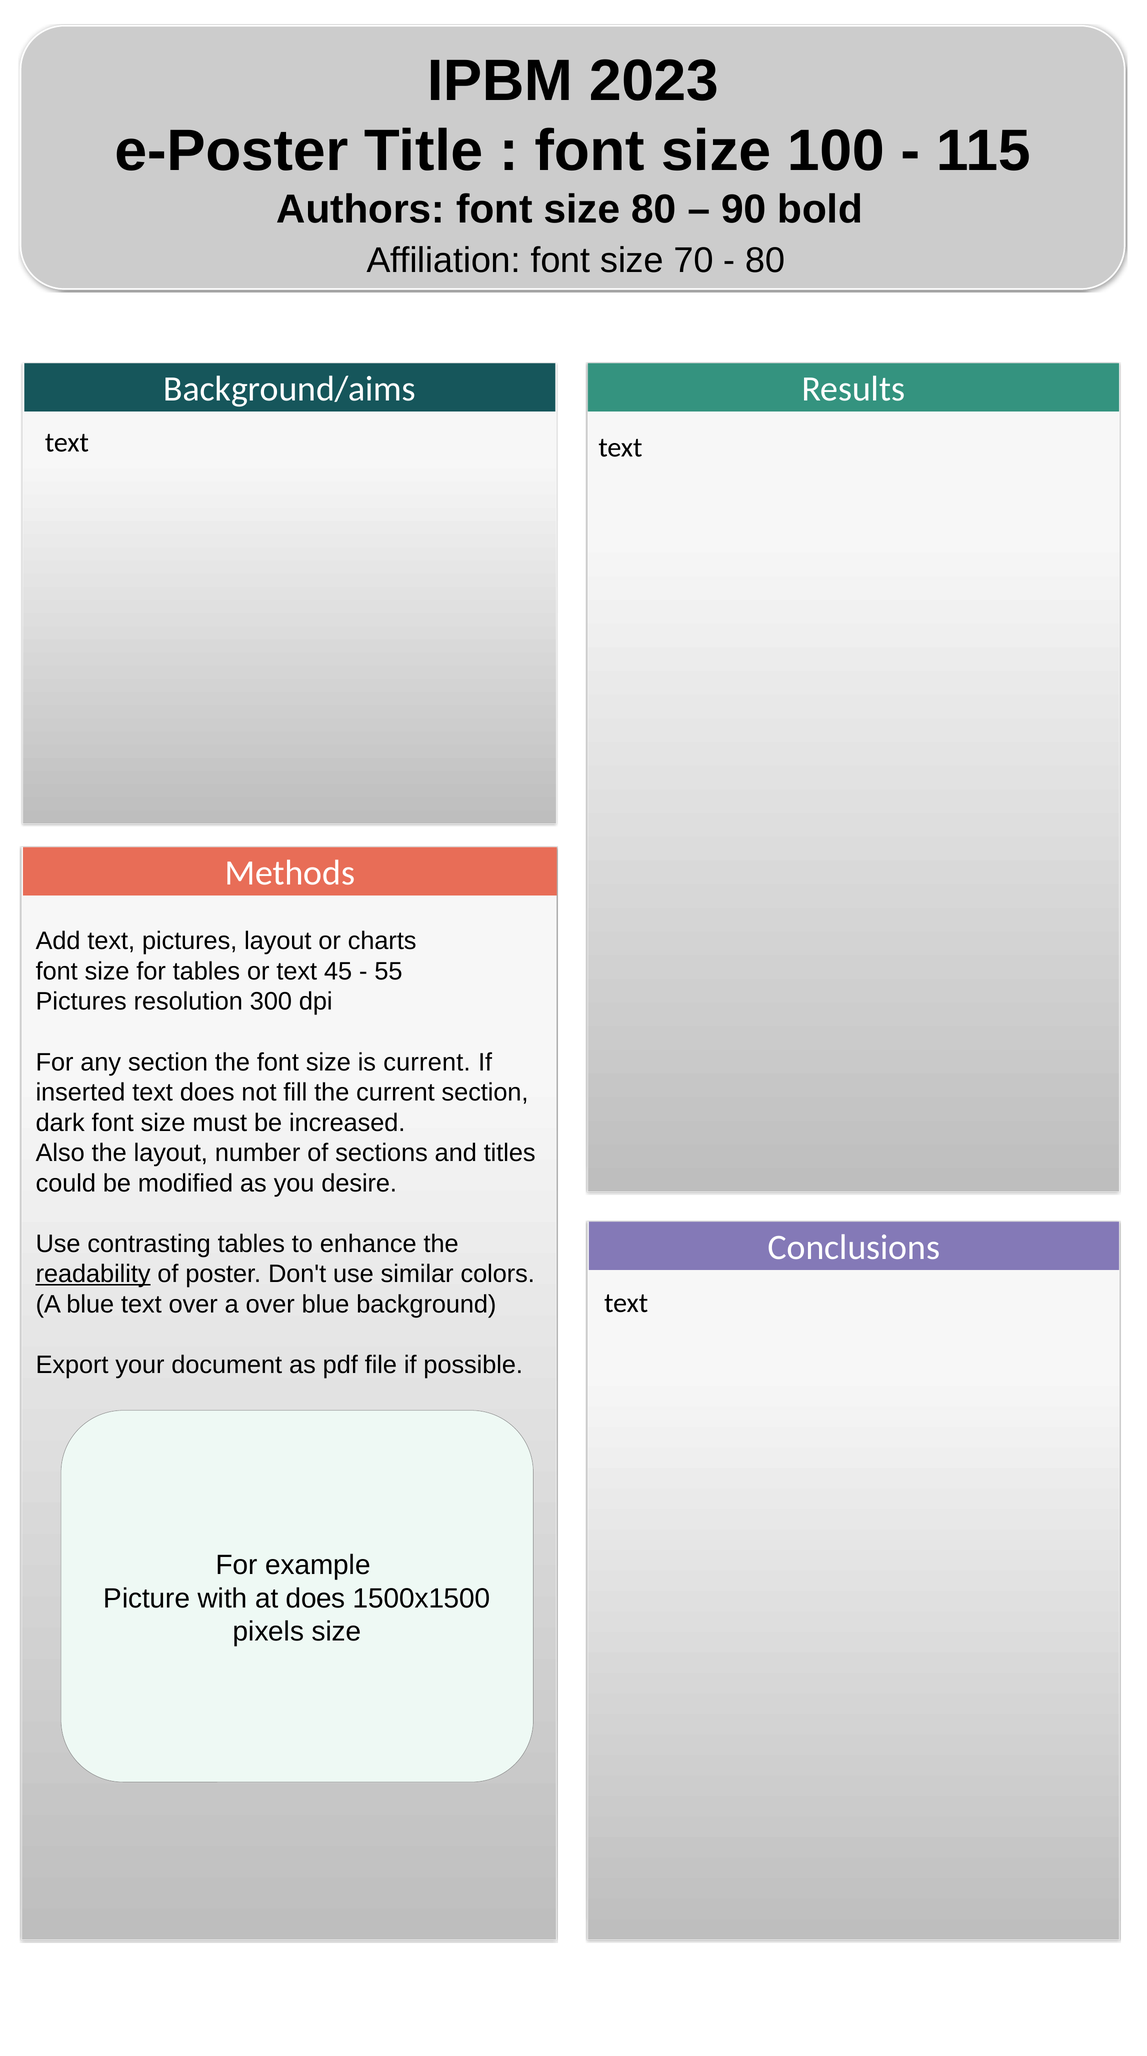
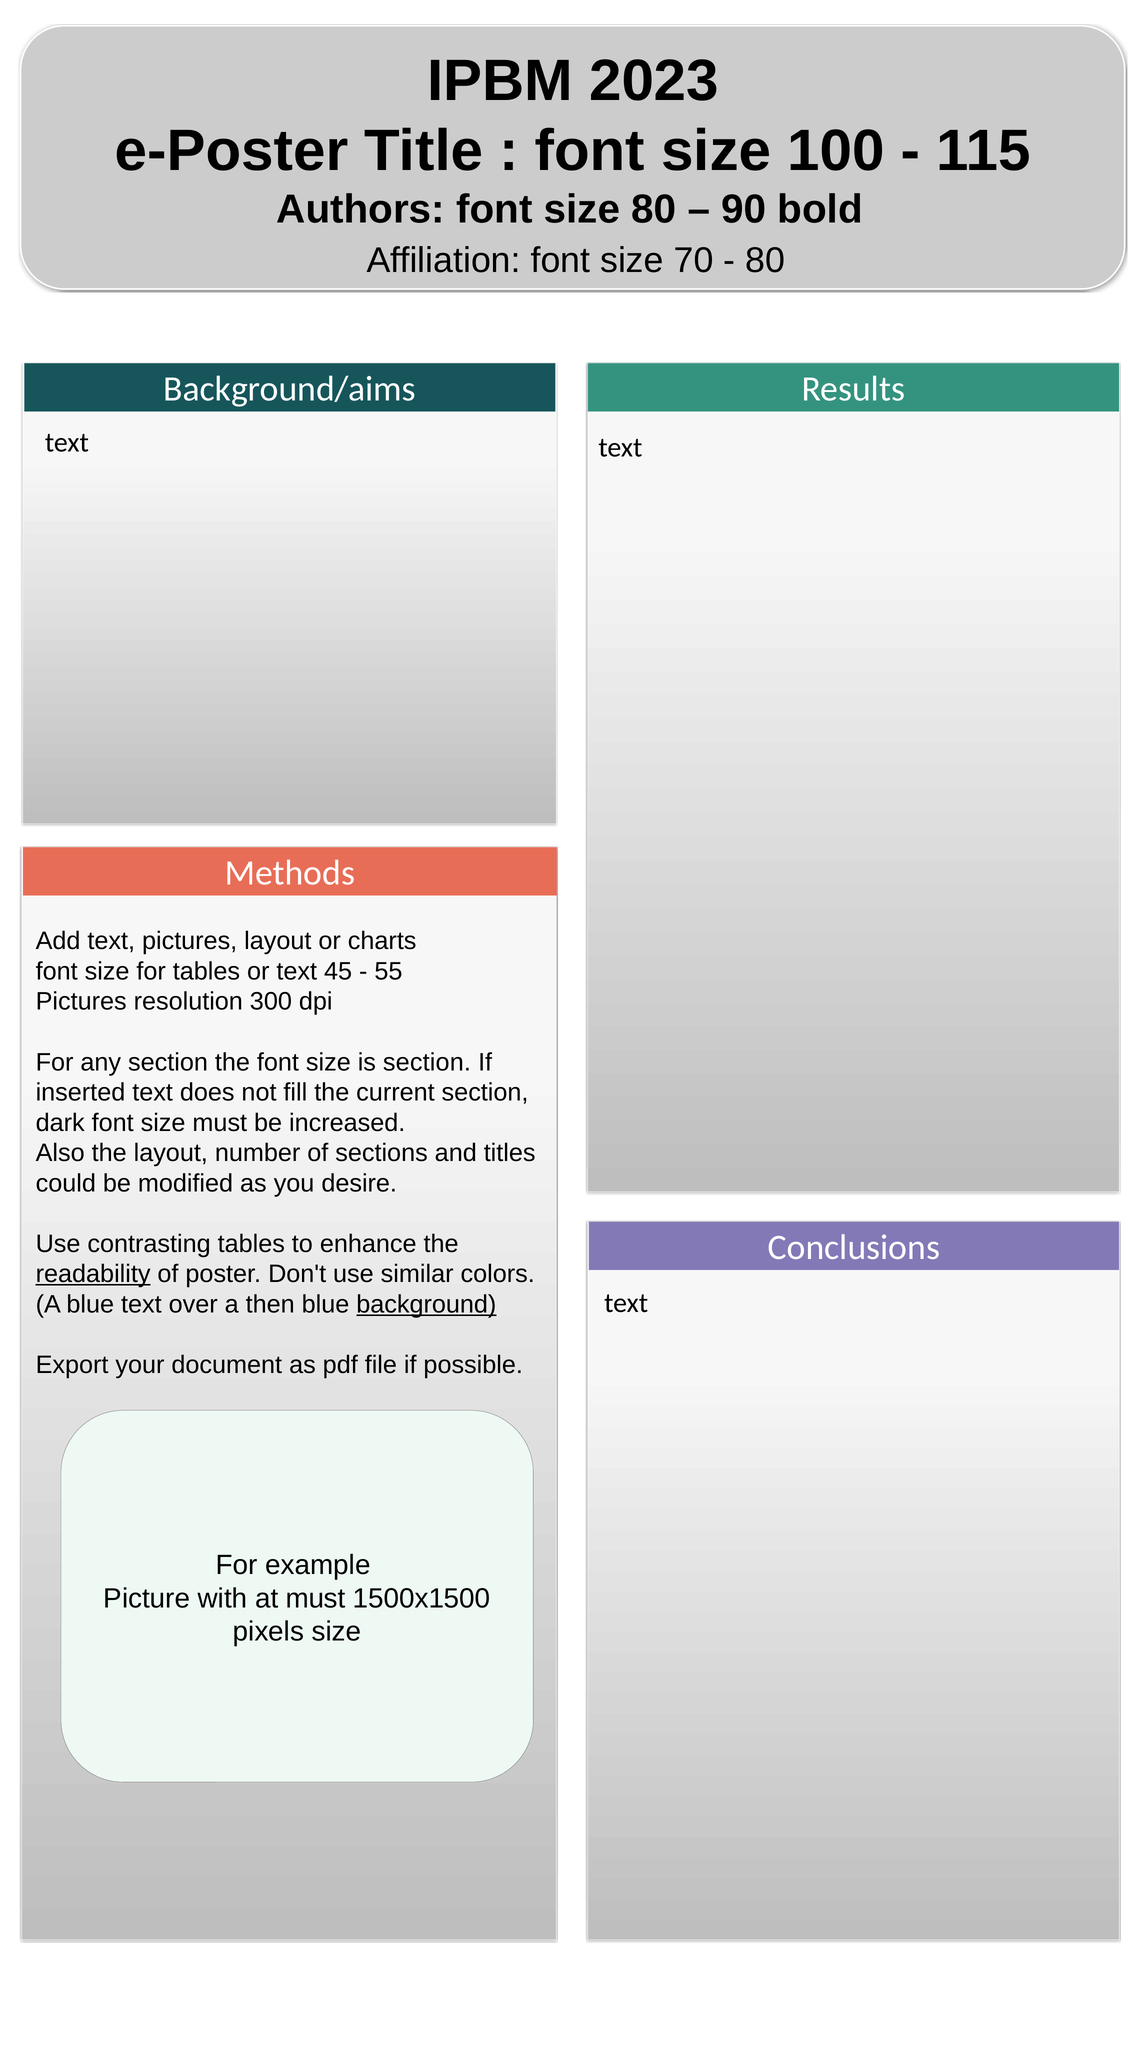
is current: current -> section (427, 1062)
a over: over -> then (270, 1304)
background underline: none -> present (426, 1304)
at does: does -> must (316, 1598)
